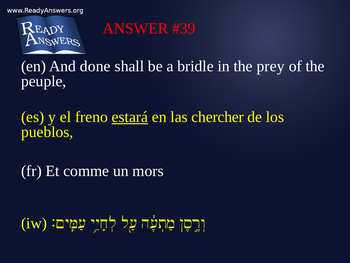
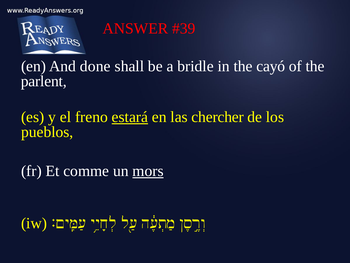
prey: prey -> cayó (271, 66)
peuple: peuple -> parlent (44, 81)
mors underline: none -> present (148, 171)
